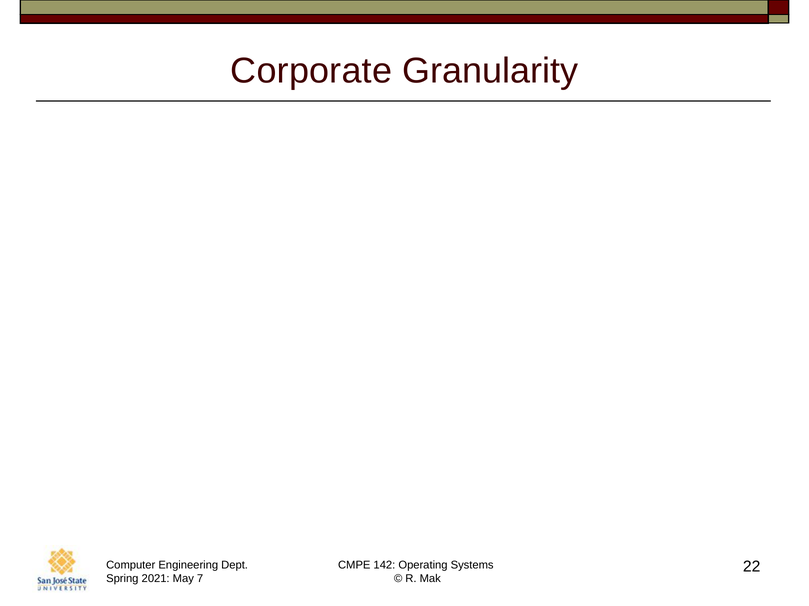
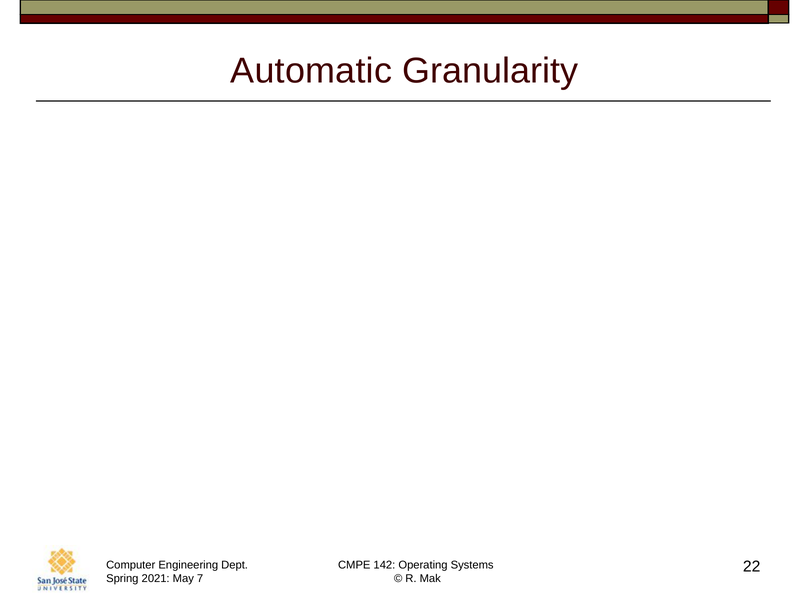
Corporate: Corporate -> Automatic (311, 71)
